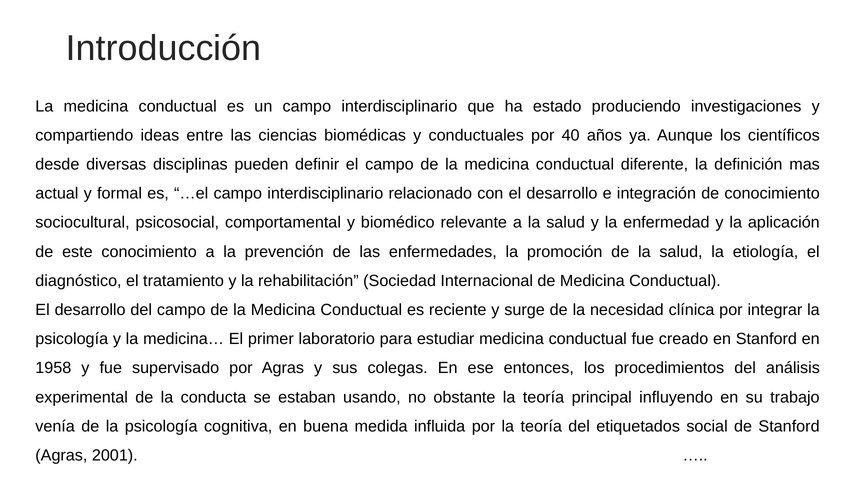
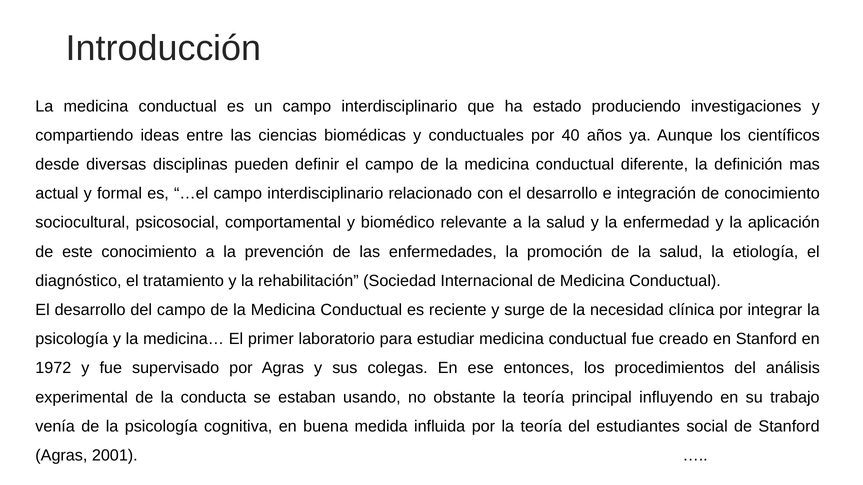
1958: 1958 -> 1972 (53, 368)
etiquetados: etiquetados -> estudiantes (638, 427)
